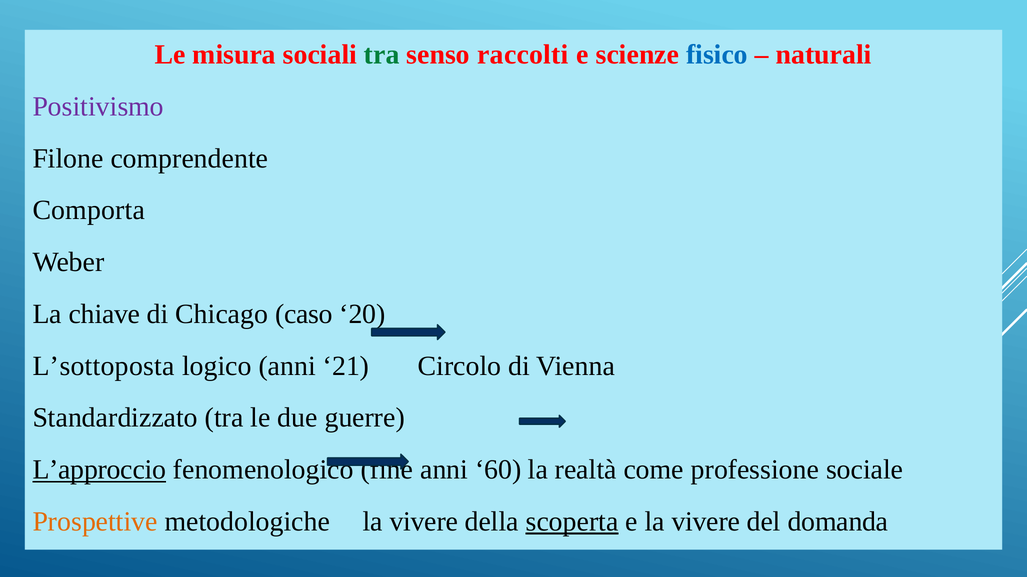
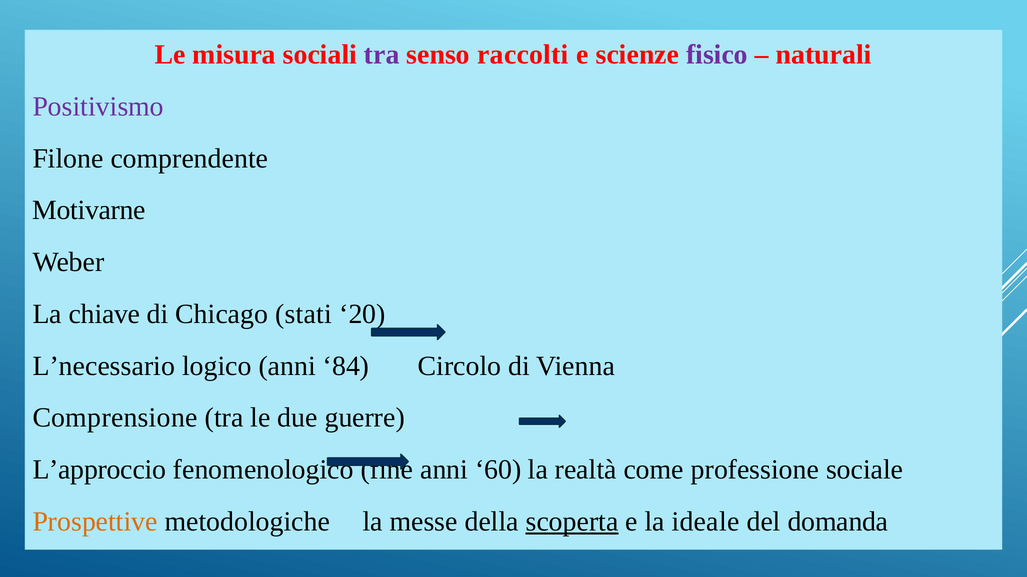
tra colour: green -> purple (382, 55)
fisico colour: blue -> purple (717, 55)
Comporta: Comporta -> Motivarne (89, 211)
caso: caso -> stati (304, 314)
L’sottoposta: L’sottoposta -> L’necessario (104, 366)
21: 21 -> 84 (346, 366)
Standardizzato: Standardizzato -> Comprensione (115, 418)
L’approccio underline: present -> none (99, 470)
metodologiche la vivere: vivere -> messe (424, 522)
e la vivere: vivere -> ideale (706, 522)
